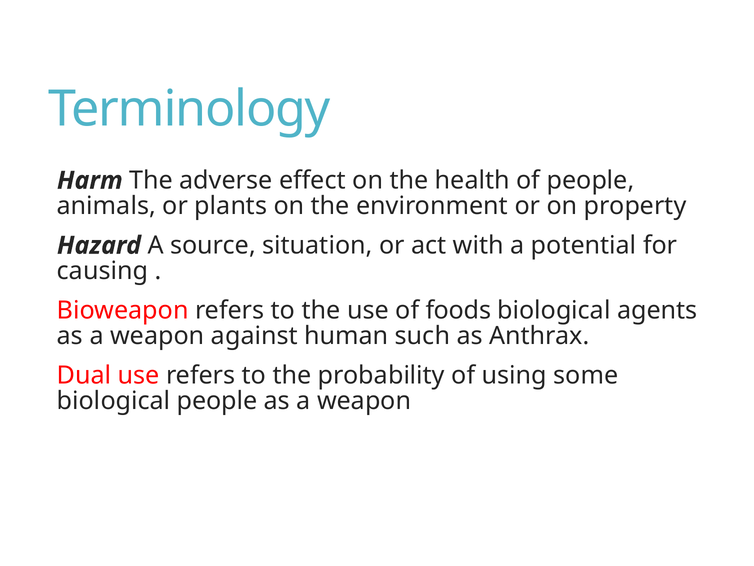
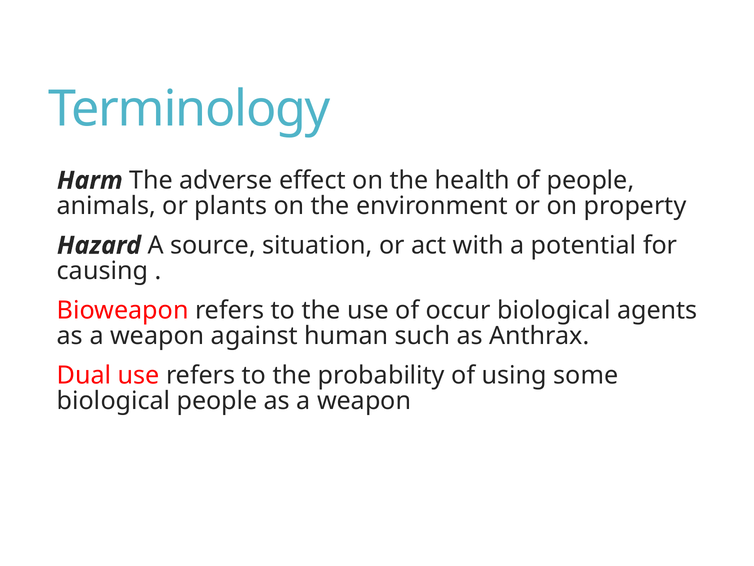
foods: foods -> occur (458, 310)
